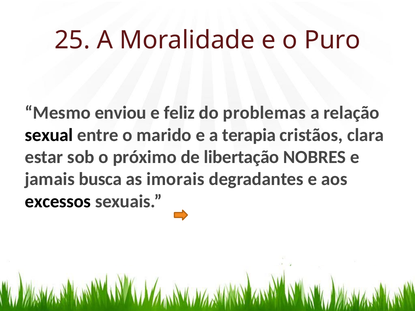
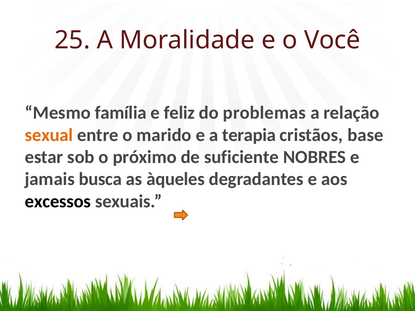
Puro: Puro -> Você (332, 40)
enviou: enviou -> família (121, 113)
sexual colour: black -> orange (49, 135)
clara: clara -> base (365, 135)
libertação: libertação -> suficiente (241, 157)
imorais: imorais -> àqueles (176, 179)
